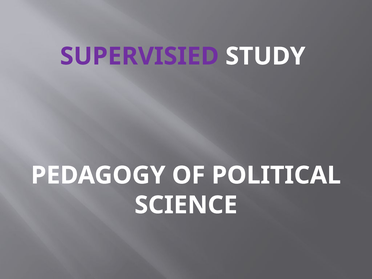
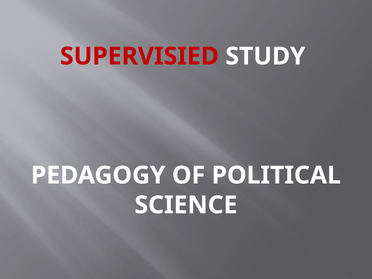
SUPERVISIED colour: purple -> red (139, 56)
